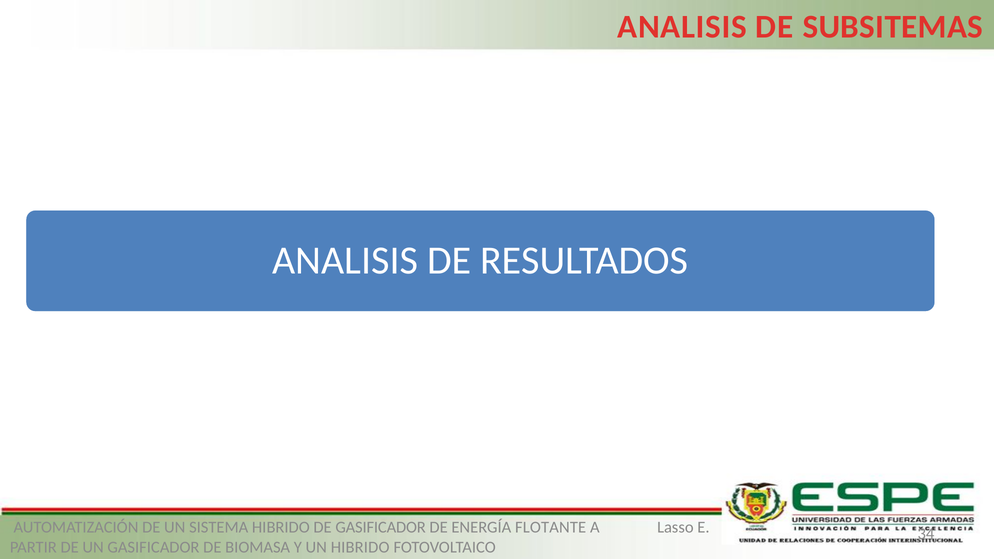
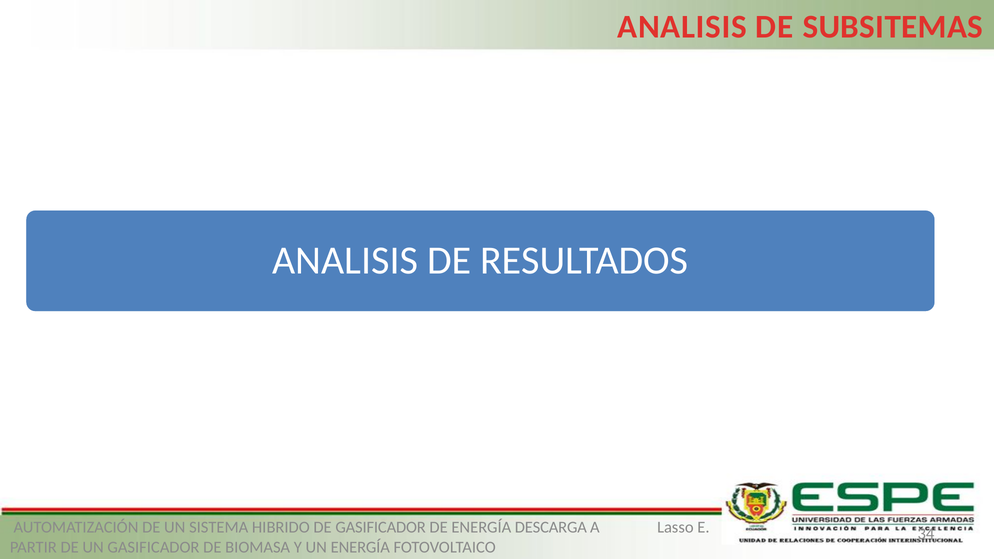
FLOTANTE: FLOTANTE -> DESCARGA (551, 528)
UN HIBRIDO: HIBRIDO -> ENERGÍA (360, 547)
